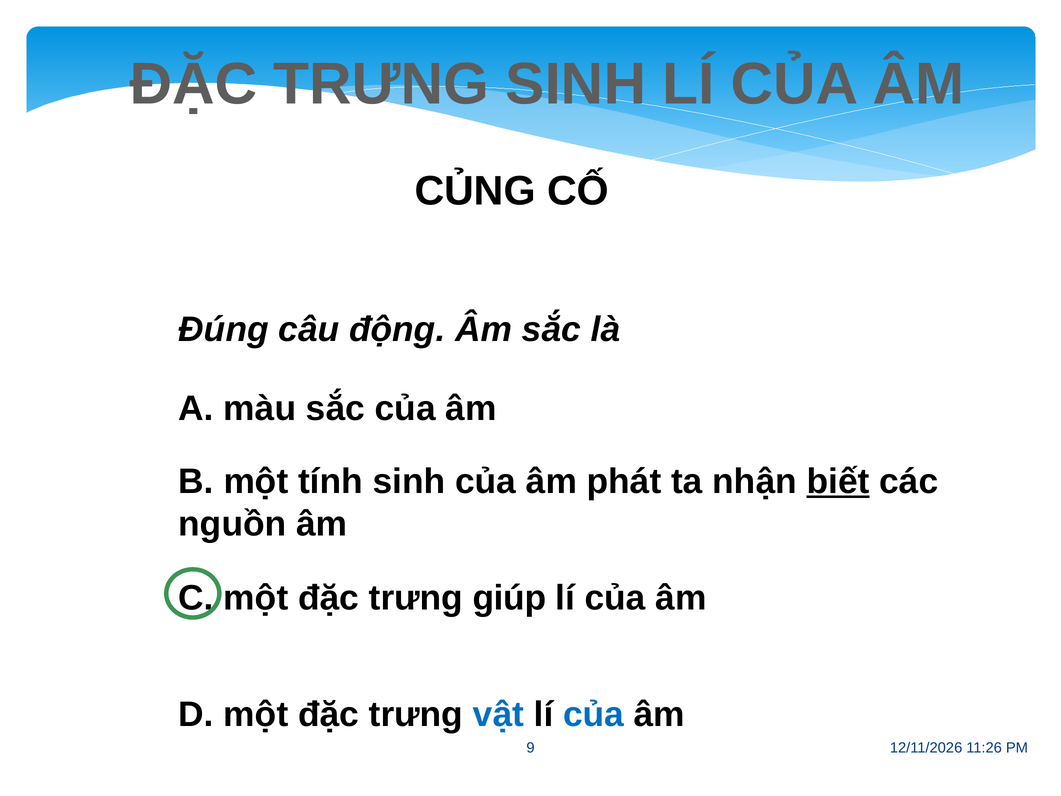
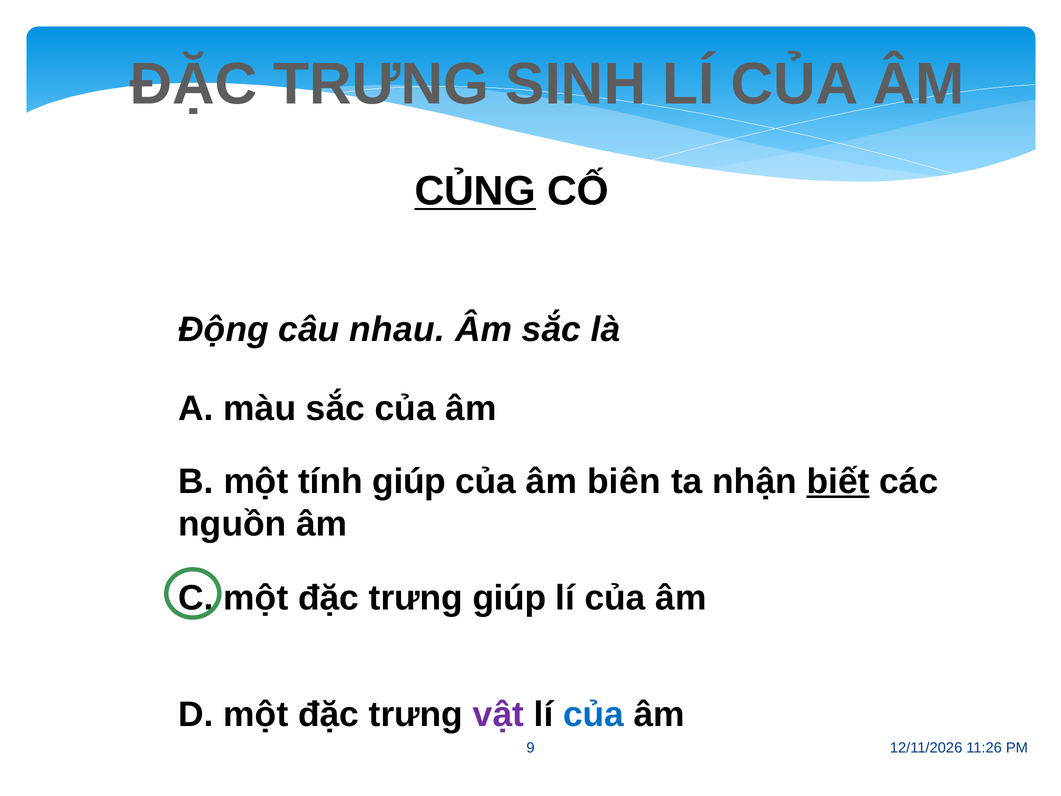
CỦNG underline: none -> present (475, 191)
Đúng: Đúng -> Động (224, 330)
động: động -> nhau (397, 330)
tính sinh: sinh -> giúp (409, 481)
phát: phát -> biên (624, 481)
vật colour: blue -> purple (498, 714)
